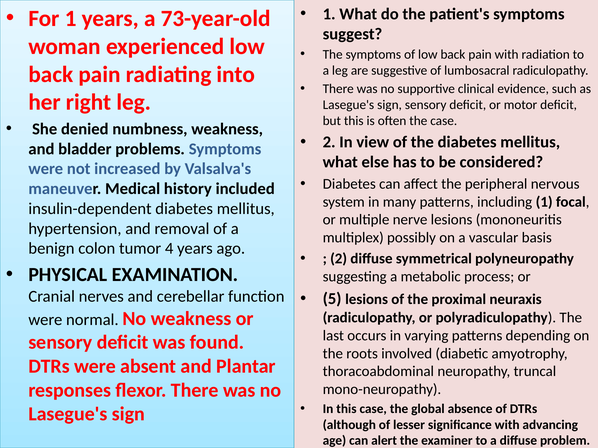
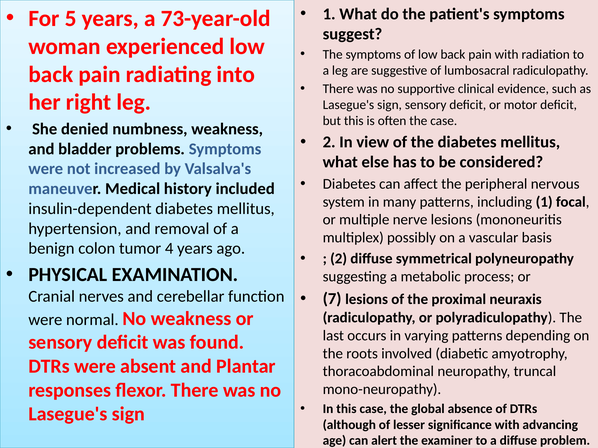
For 1: 1 -> 5 (71, 19)
5: 5 -> 7 (332, 299)
